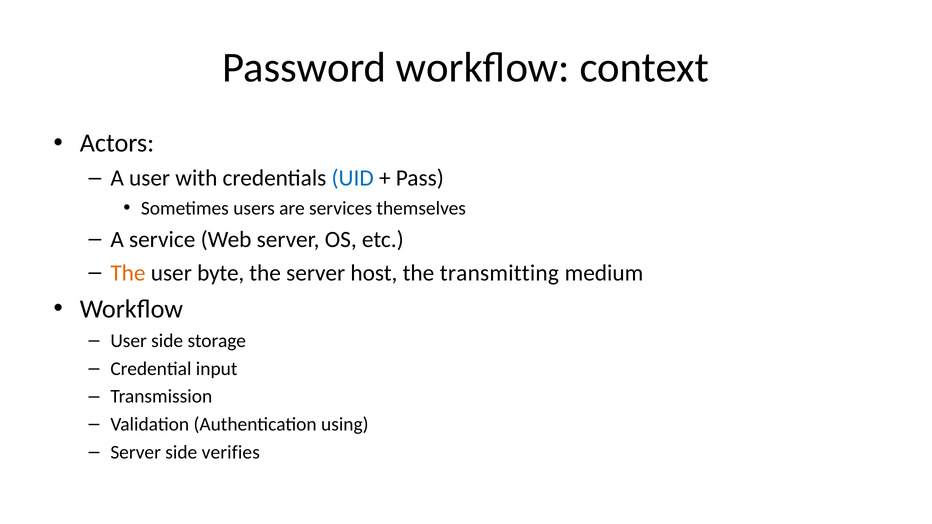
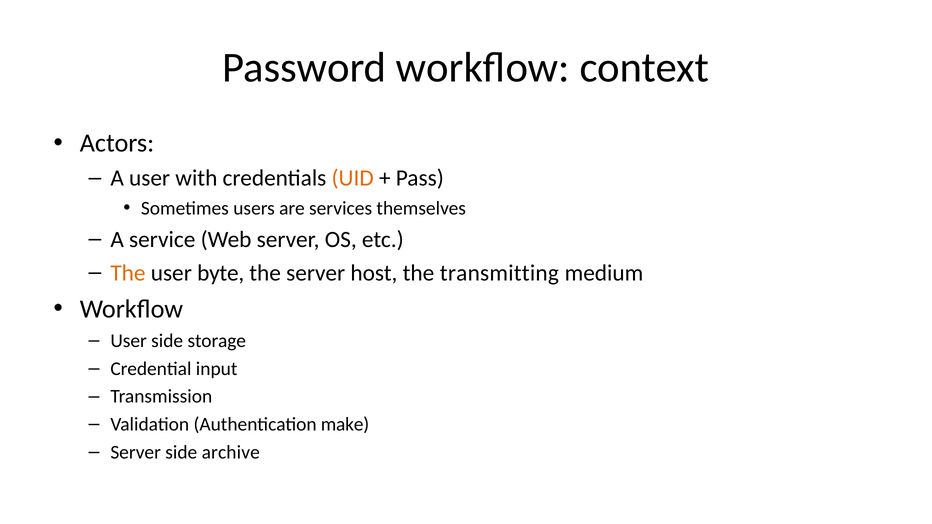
UID colour: blue -> orange (353, 178)
using: using -> make (345, 425)
verifies: verifies -> archive (231, 453)
